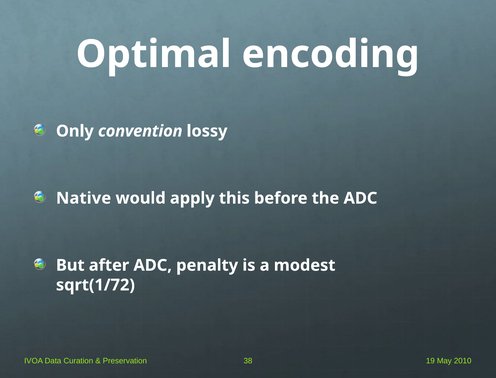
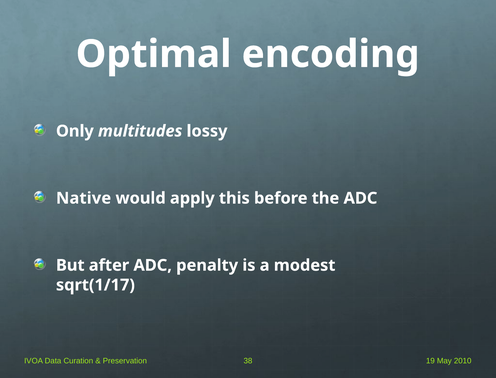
convention: convention -> multitudes (140, 131)
sqrt(1/72: sqrt(1/72 -> sqrt(1/17 (95, 285)
